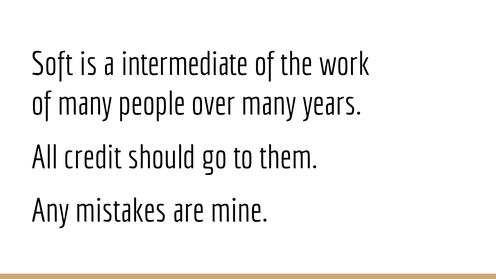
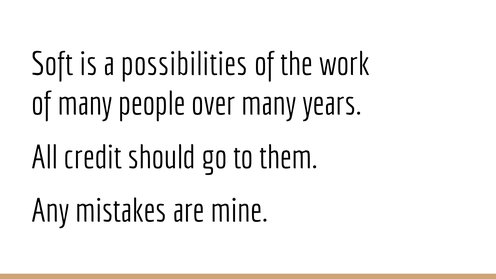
intermediate: intermediate -> possibilities (184, 64)
